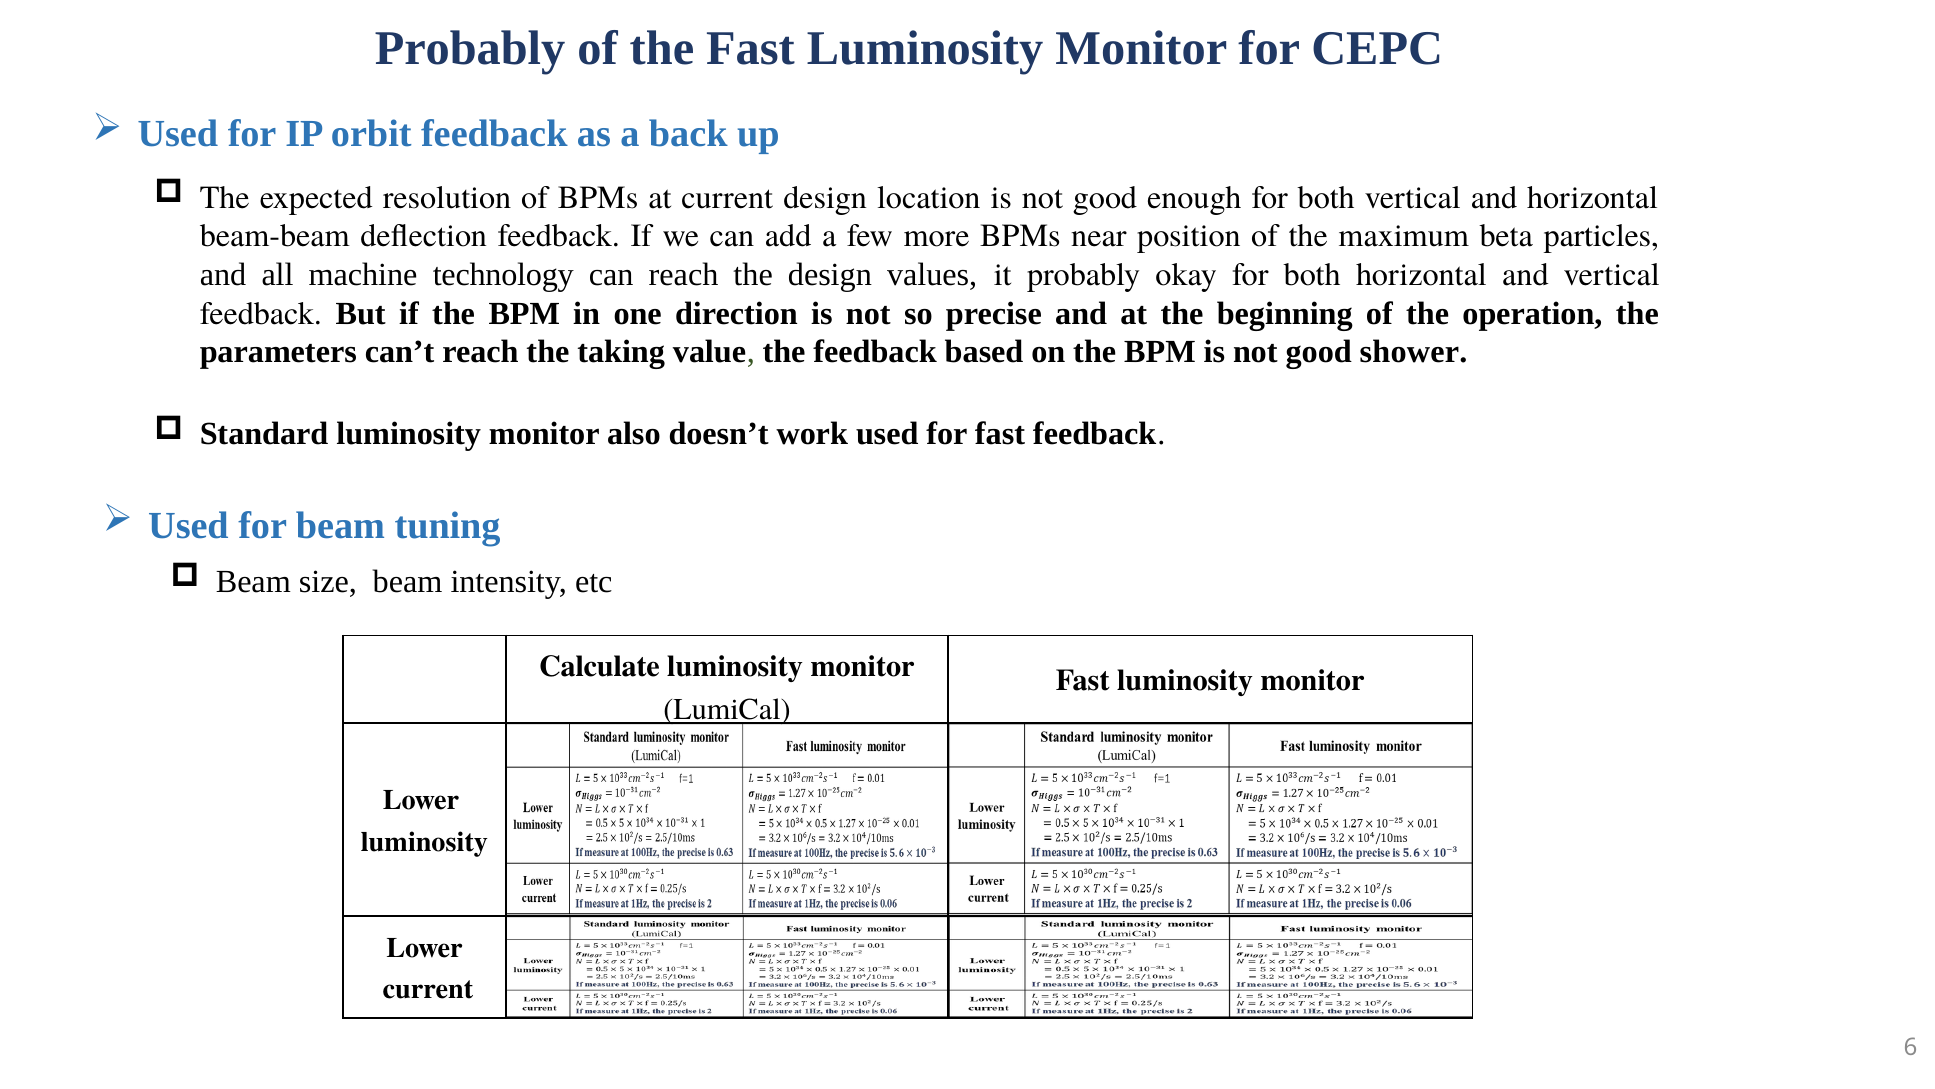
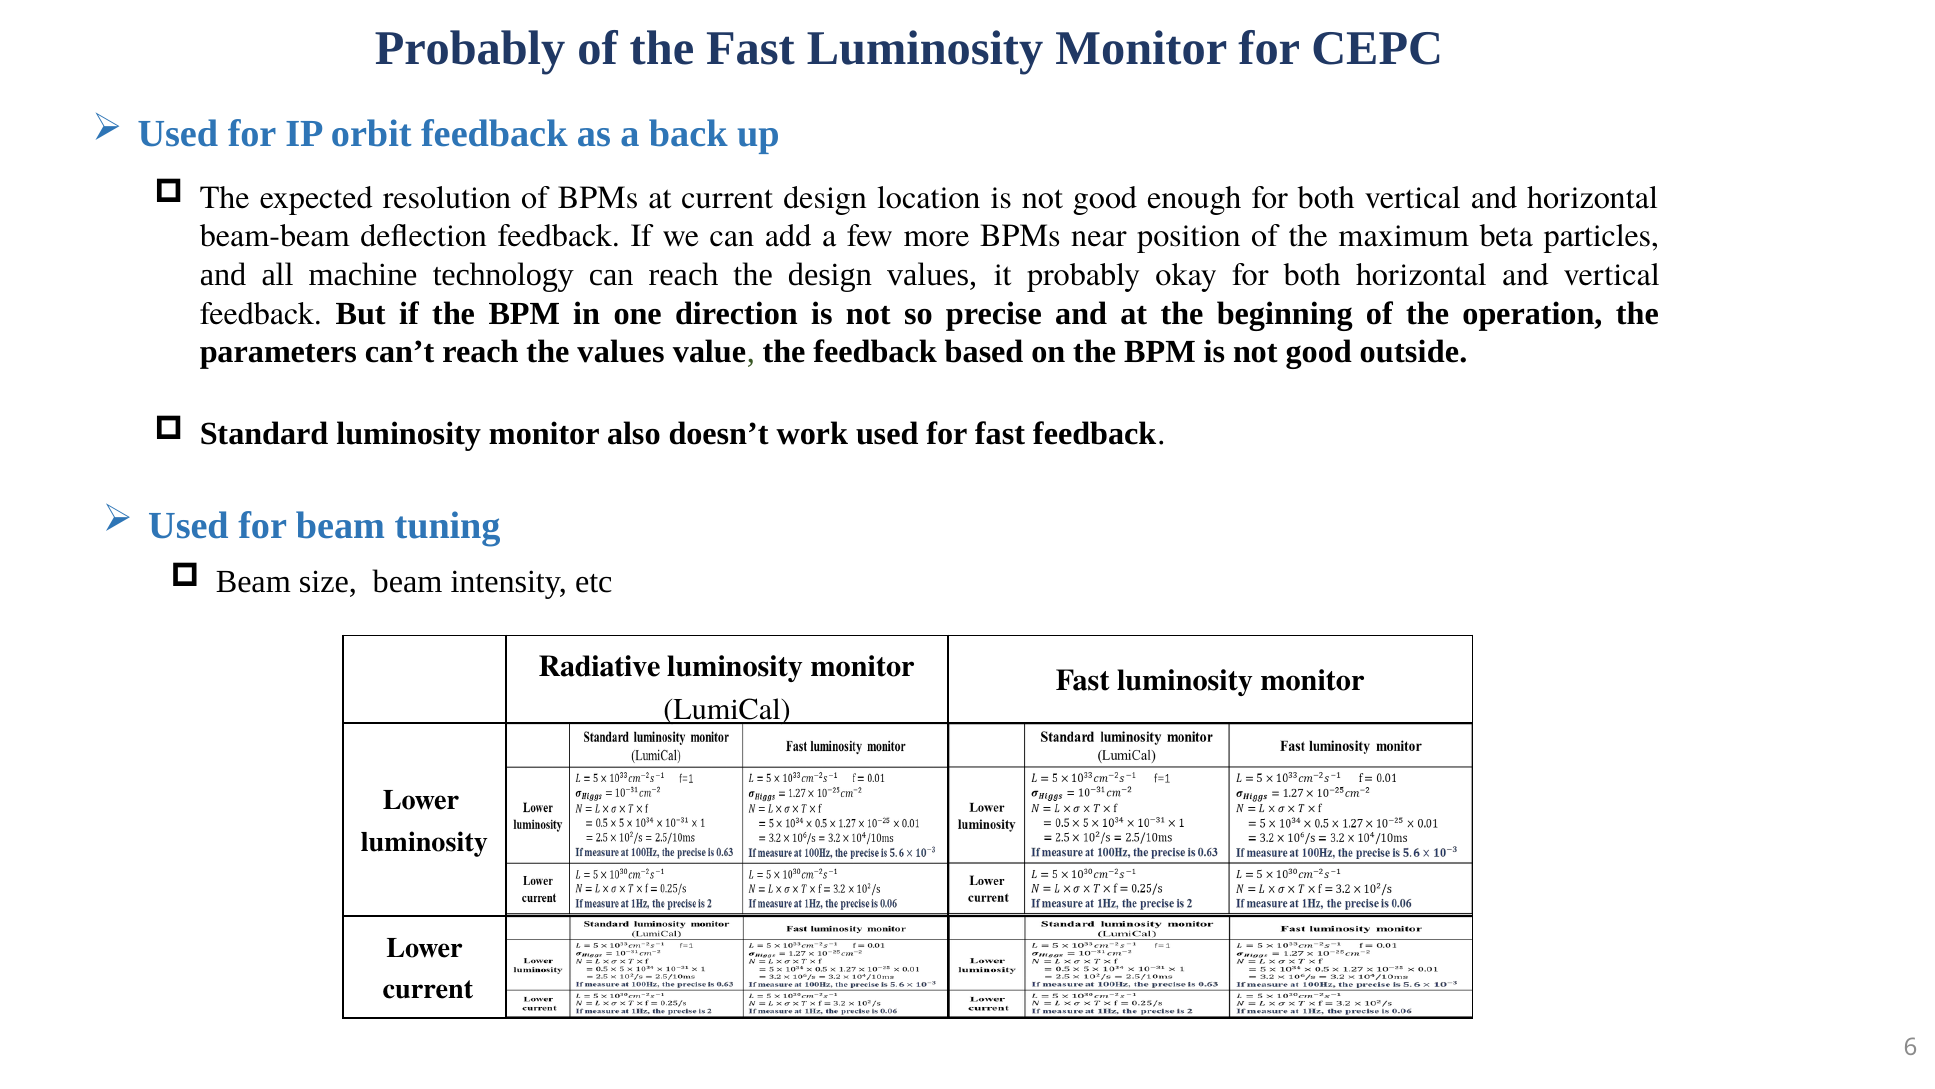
the taking: taking -> values (621, 352)
shower: shower -> outside (1414, 352)
Calculate: Calculate -> Radiative (600, 666)
